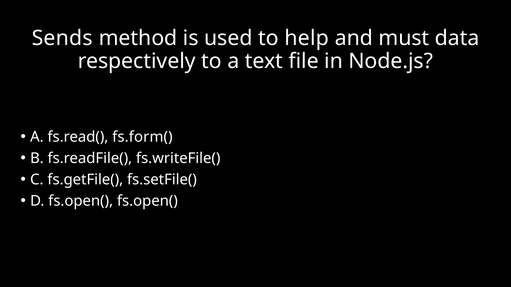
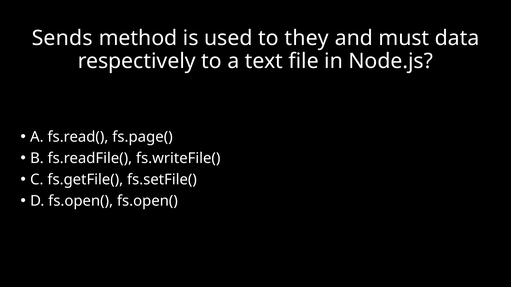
help: help -> they (307, 38)
fs.form(: fs.form( -> fs.page( (142, 137)
